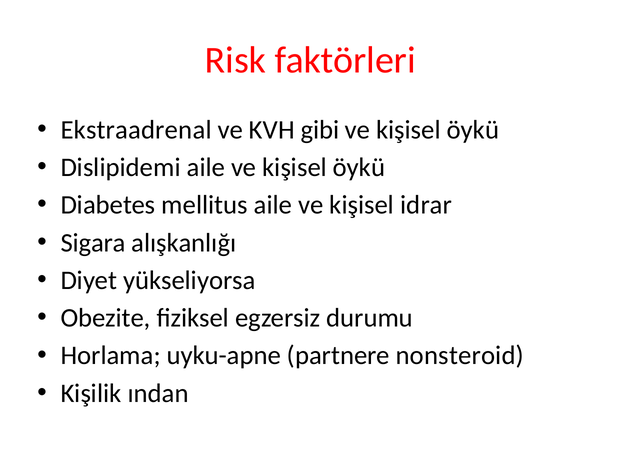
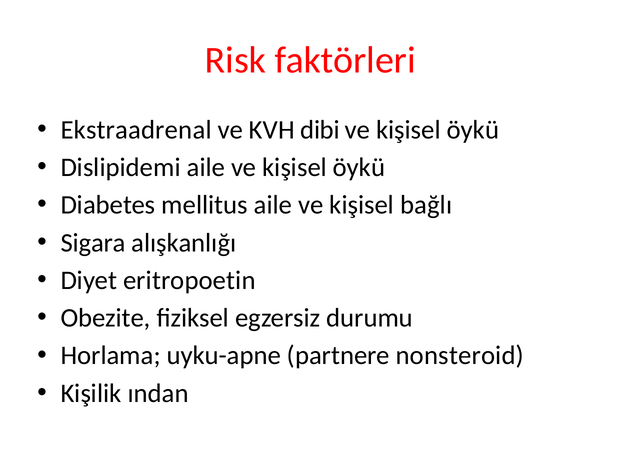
gibi: gibi -> dibi (320, 130)
idrar: idrar -> bağlı (426, 205)
yükseliyorsa: yükseliyorsa -> eritropoetin (189, 280)
